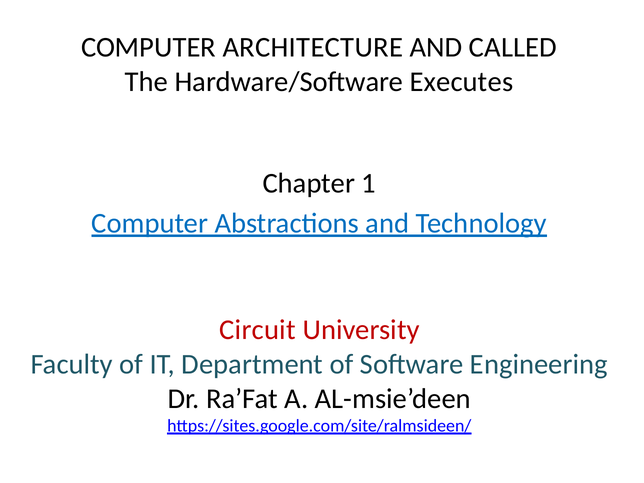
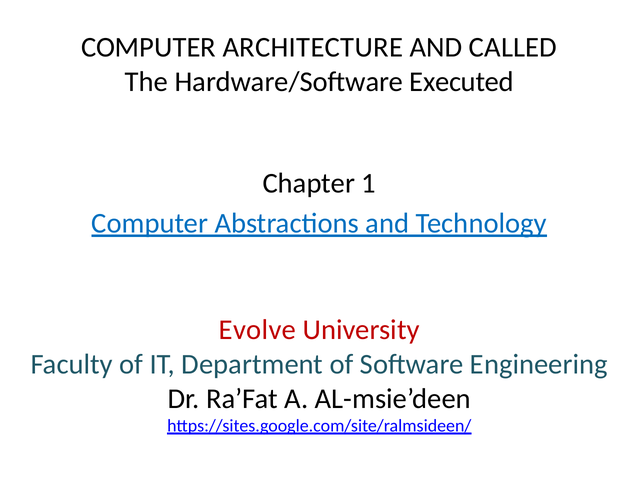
Executes: Executes -> Executed (462, 82)
Circuit: Circuit -> Evolve (257, 330)
